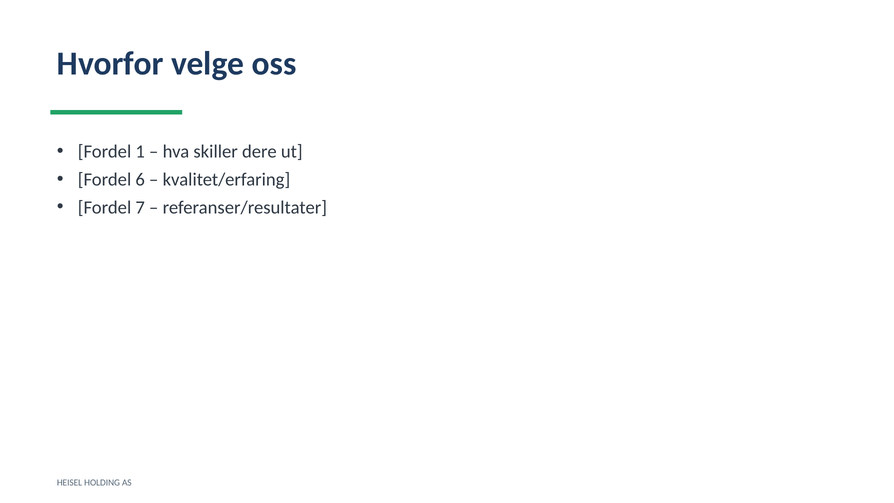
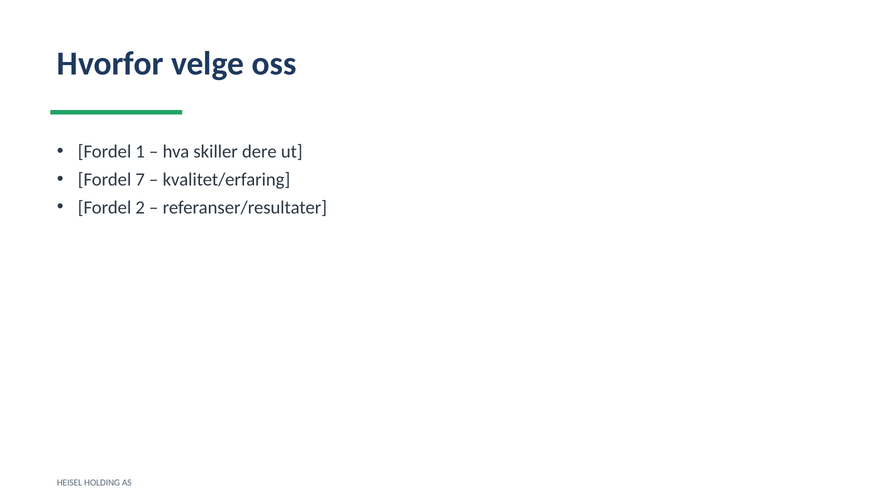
6: 6 -> 7 (140, 179)
7: 7 -> 2 (140, 207)
